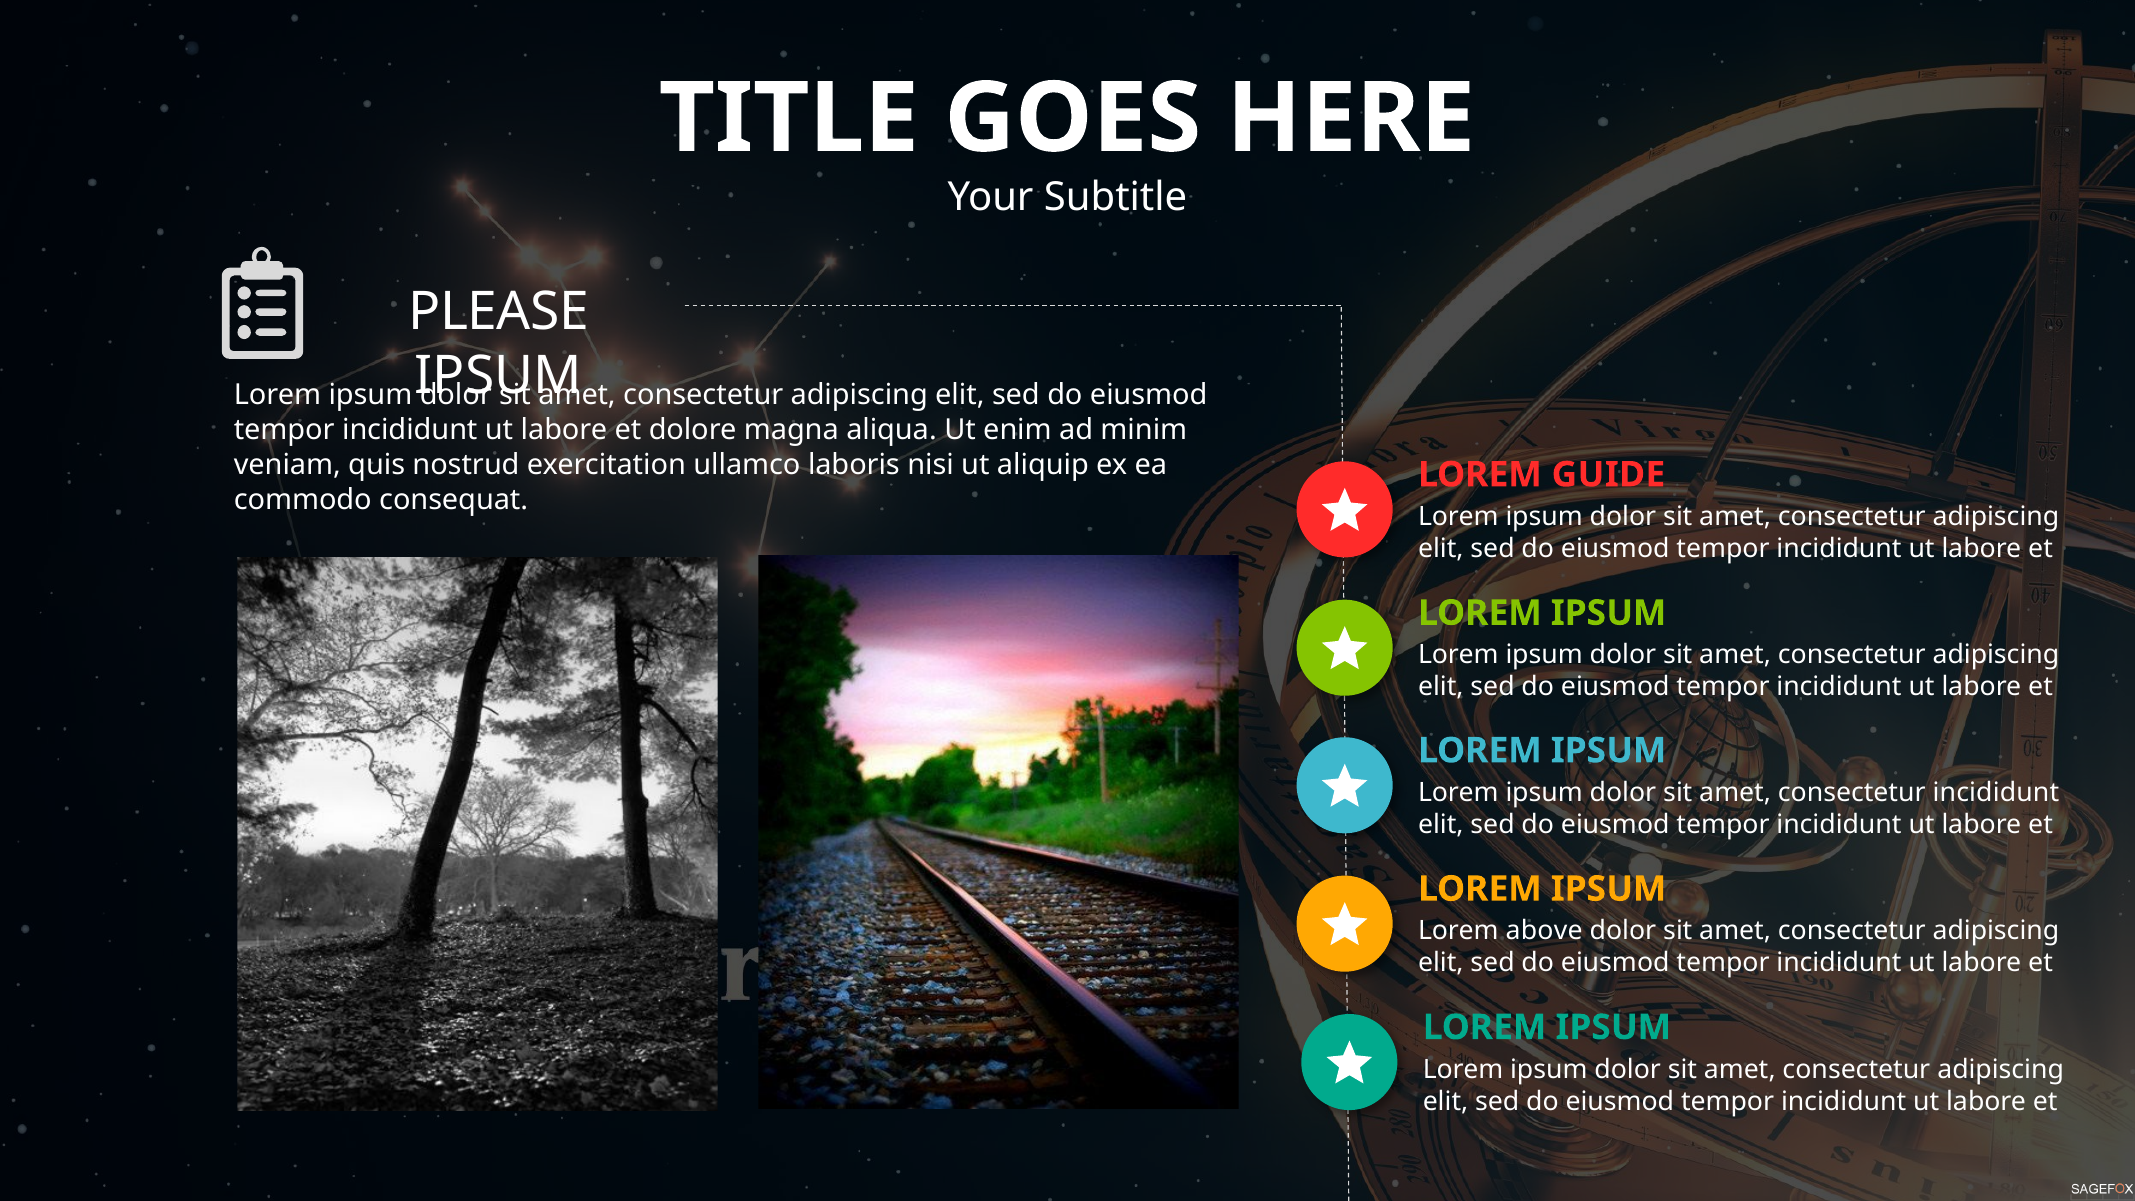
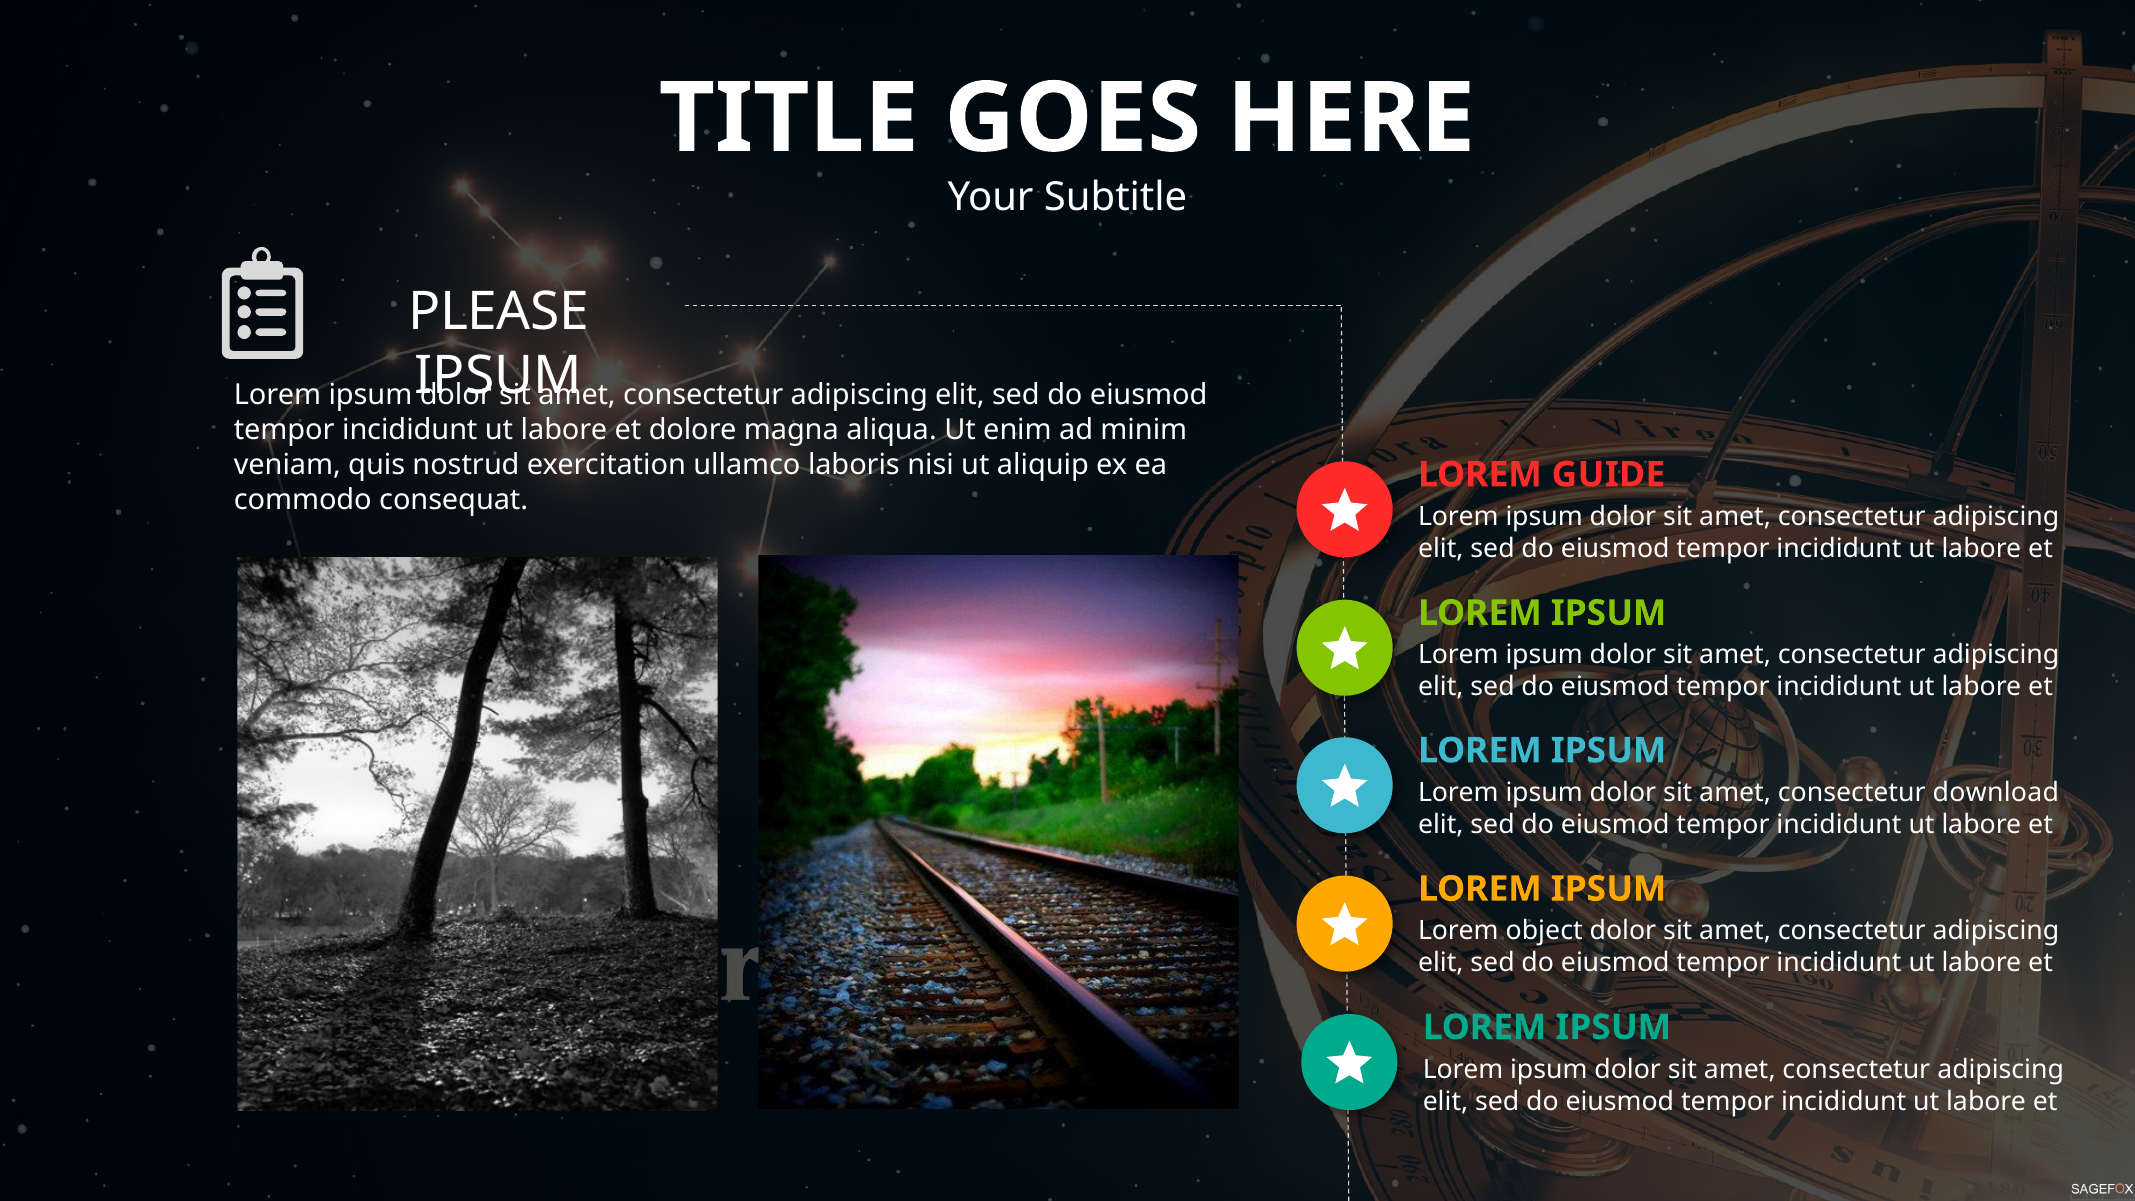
consectetur incididunt: incididunt -> download (1996, 793)
above: above -> object (1544, 931)
